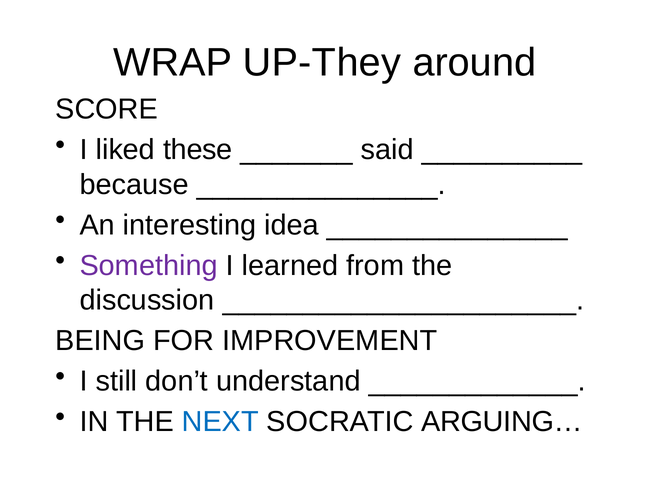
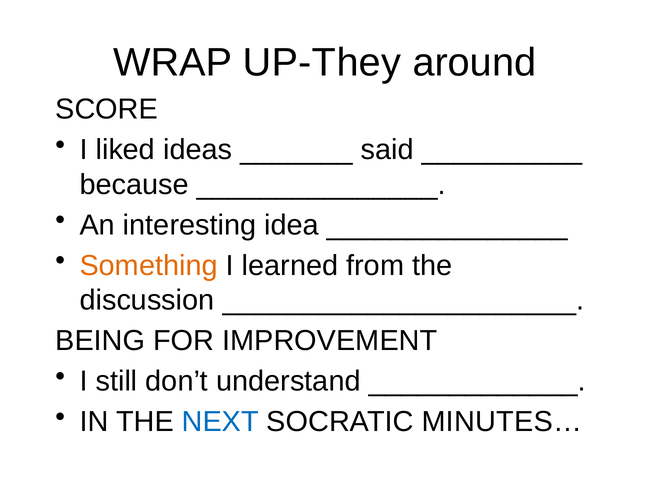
these: these -> ideas (198, 150)
Something colour: purple -> orange (149, 265)
ARGUING…: ARGUING… -> MINUTES… (502, 421)
